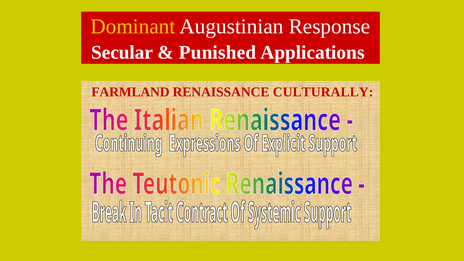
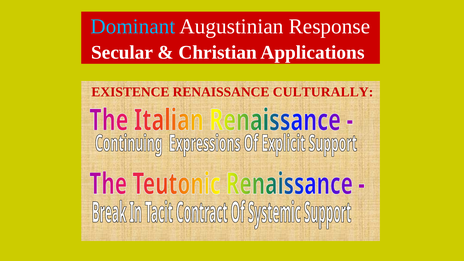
Dominant colour: yellow -> light blue (133, 26)
Punished: Punished -> Christian (218, 53)
FARMLAND: FARMLAND -> EXISTENCE (130, 92)
